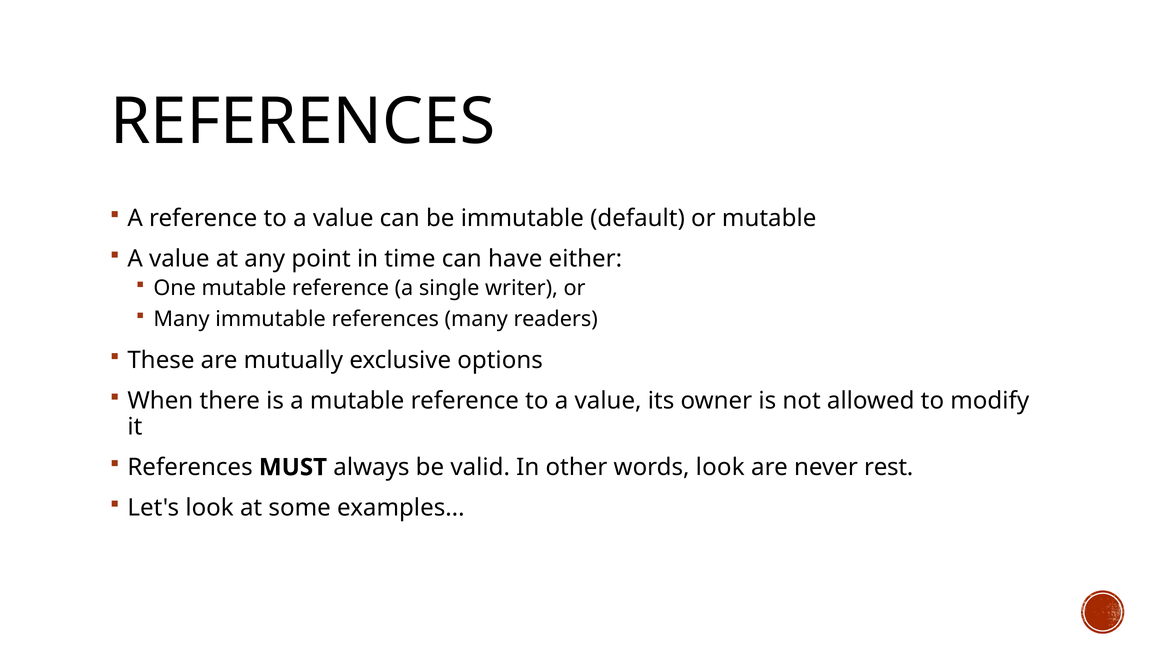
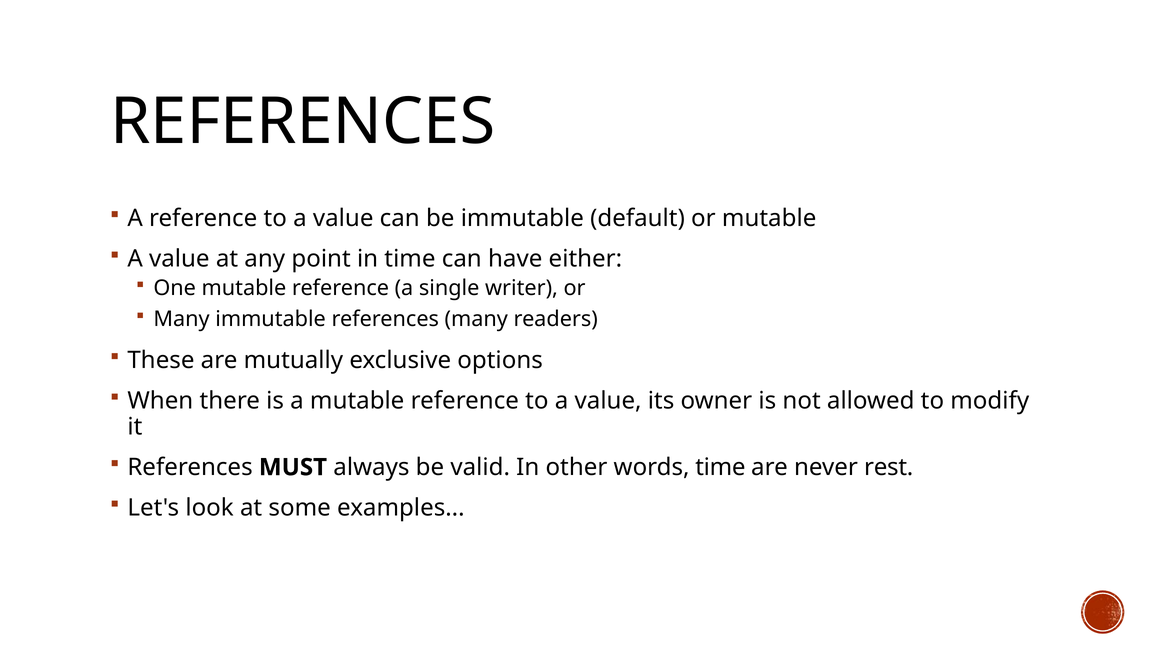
words look: look -> time (720, 467)
